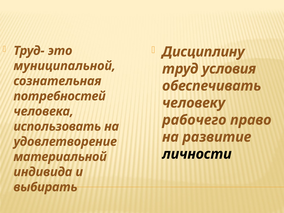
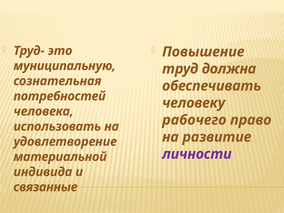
Дисциплину: Дисциплину -> Повышение (203, 52)
муниципальной: муниципальной -> муниципальную (65, 66)
условия: условия -> должна (229, 69)
личности colour: black -> purple (197, 154)
выбирать: выбирать -> связанные (45, 187)
